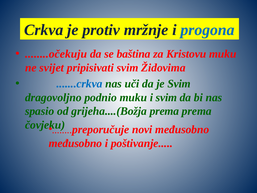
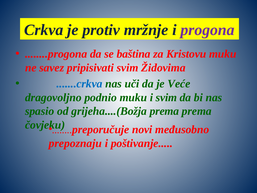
progona colour: blue -> purple (208, 30)
........očekuju: ........očekuju -> ........progona (56, 54)
svijet: svijet -> savez (52, 68)
je Svim: Svim -> Veće (179, 84)
međusobno: međusobno -> prepoznaju (75, 143)
